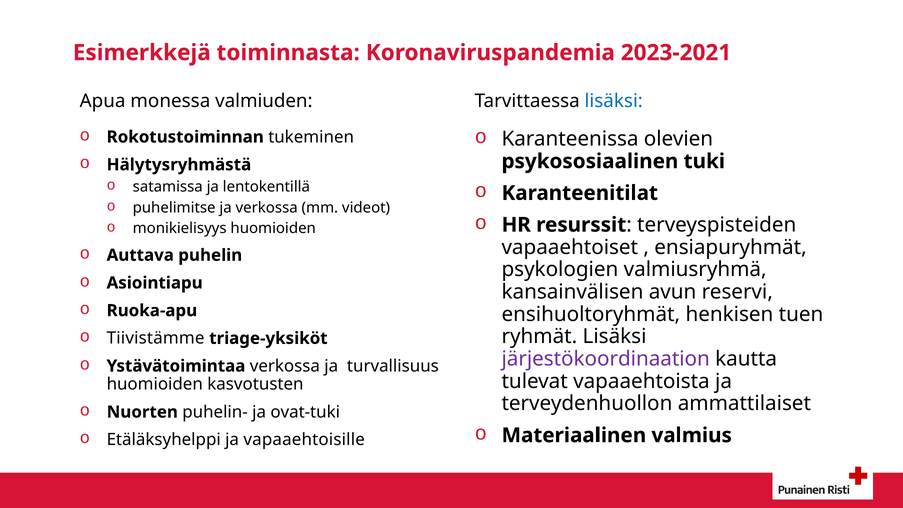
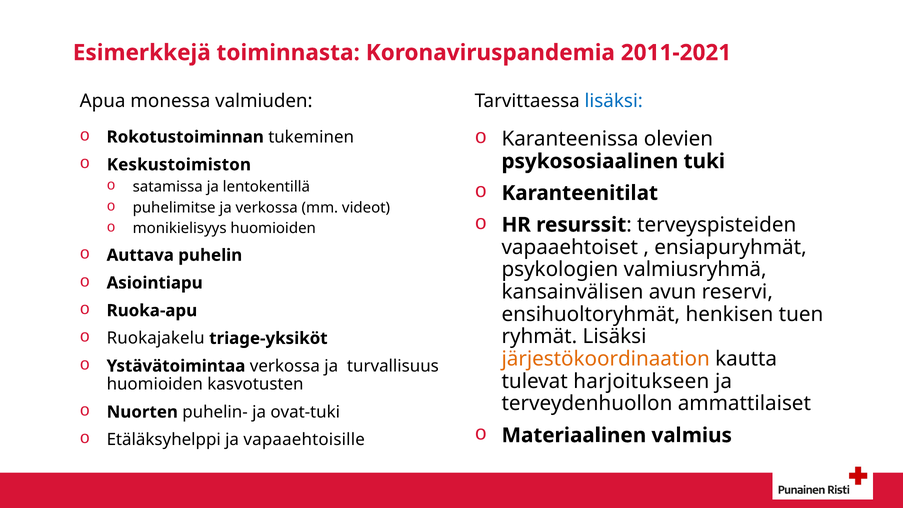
2023-2021: 2023-2021 -> 2011-2021 (676, 53)
Hälytysryhmästä: Hälytysryhmästä -> Keskustoimiston (179, 165)
Tiivistämme: Tiivistämme -> Ruokajakelu (156, 338)
järjestökoordinaation colour: purple -> orange (606, 359)
vapaaehtoista: vapaaehtoista -> harjoitukseen (641, 381)
